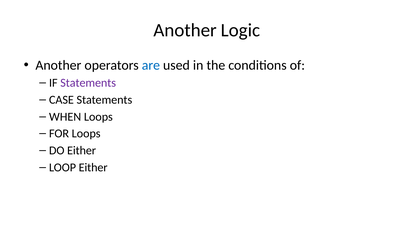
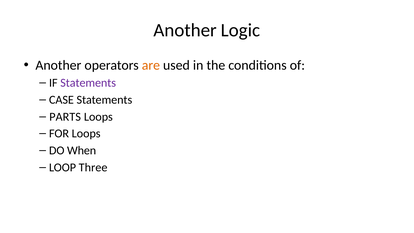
are colour: blue -> orange (151, 65)
WHEN: WHEN -> PARTS (65, 117)
DO Either: Either -> When (82, 151)
LOOP Either: Either -> Three (93, 167)
